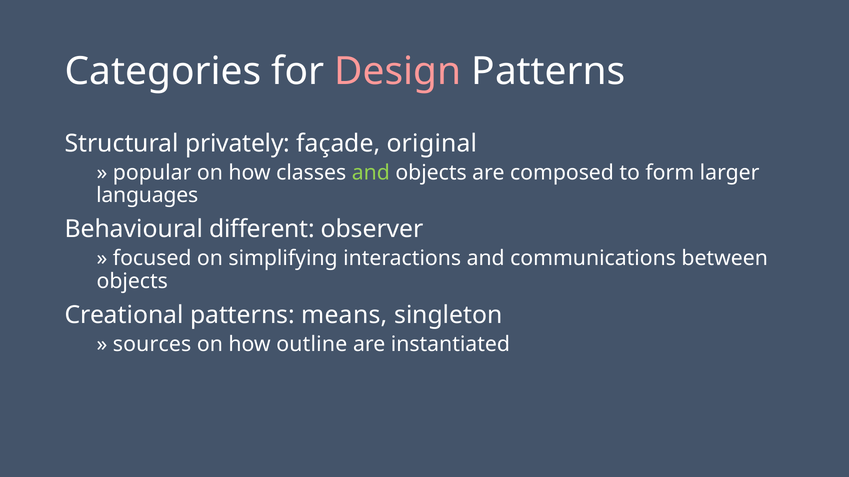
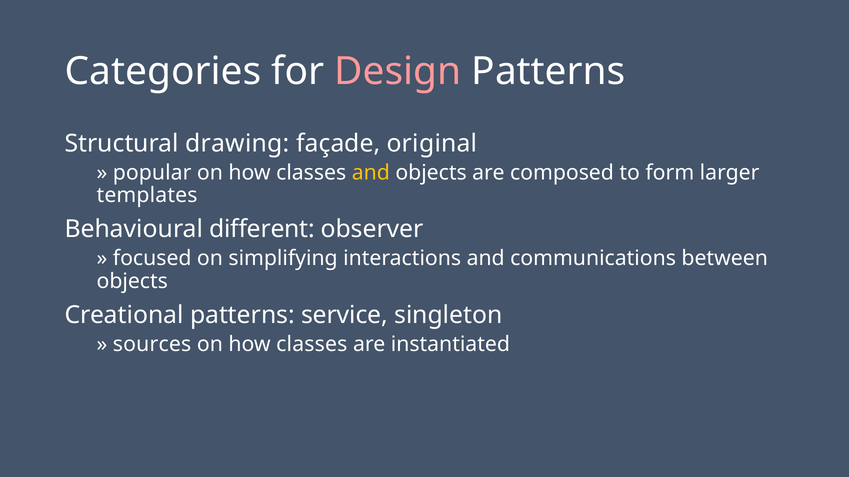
privately: privately -> drawing (237, 144)
and colour: light green -> yellow (371, 173)
languages: languages -> templates (147, 196)
means: means -> service (345, 315)
outline: outline -> classes (312, 344)
